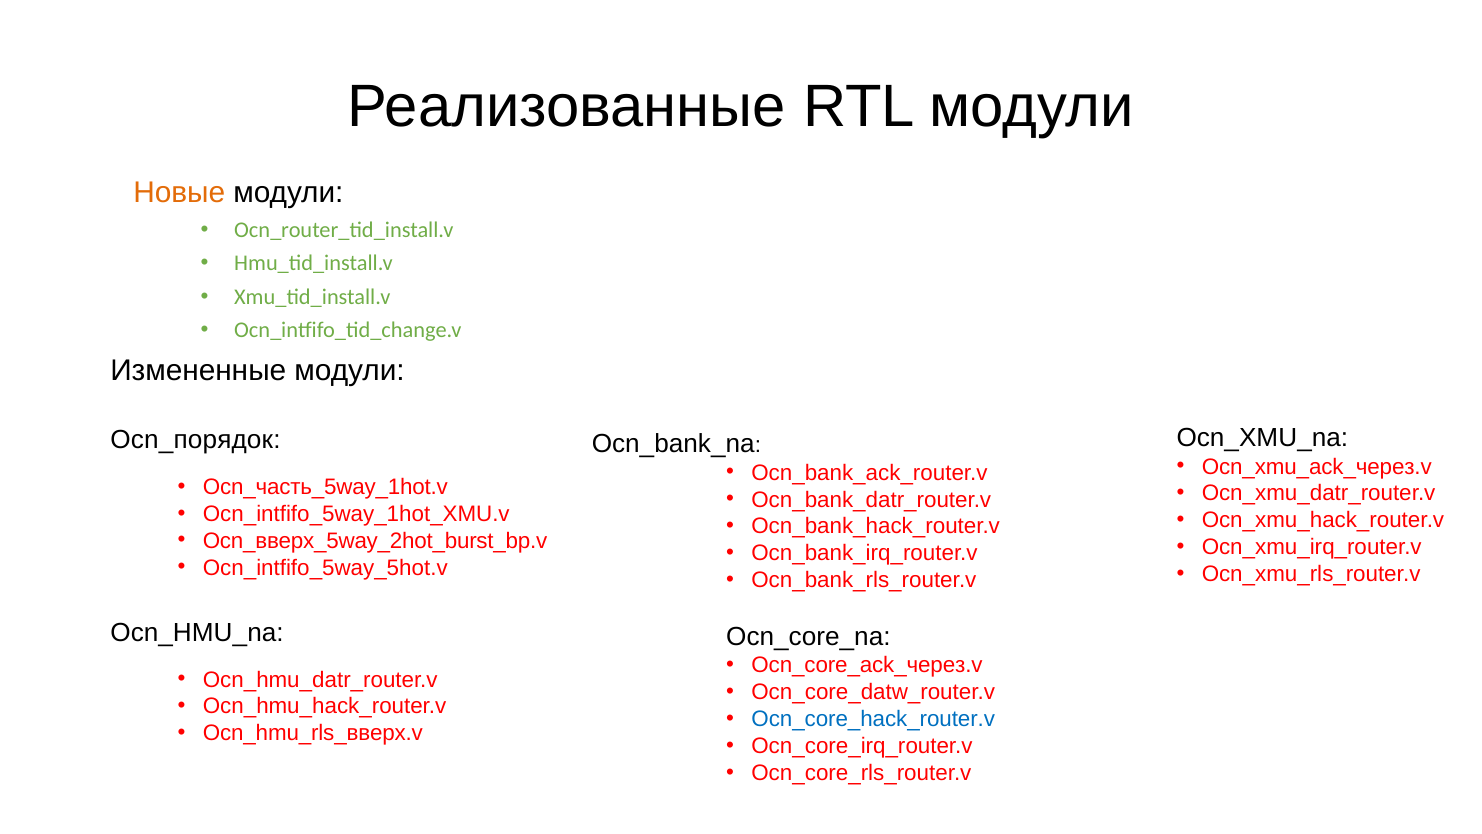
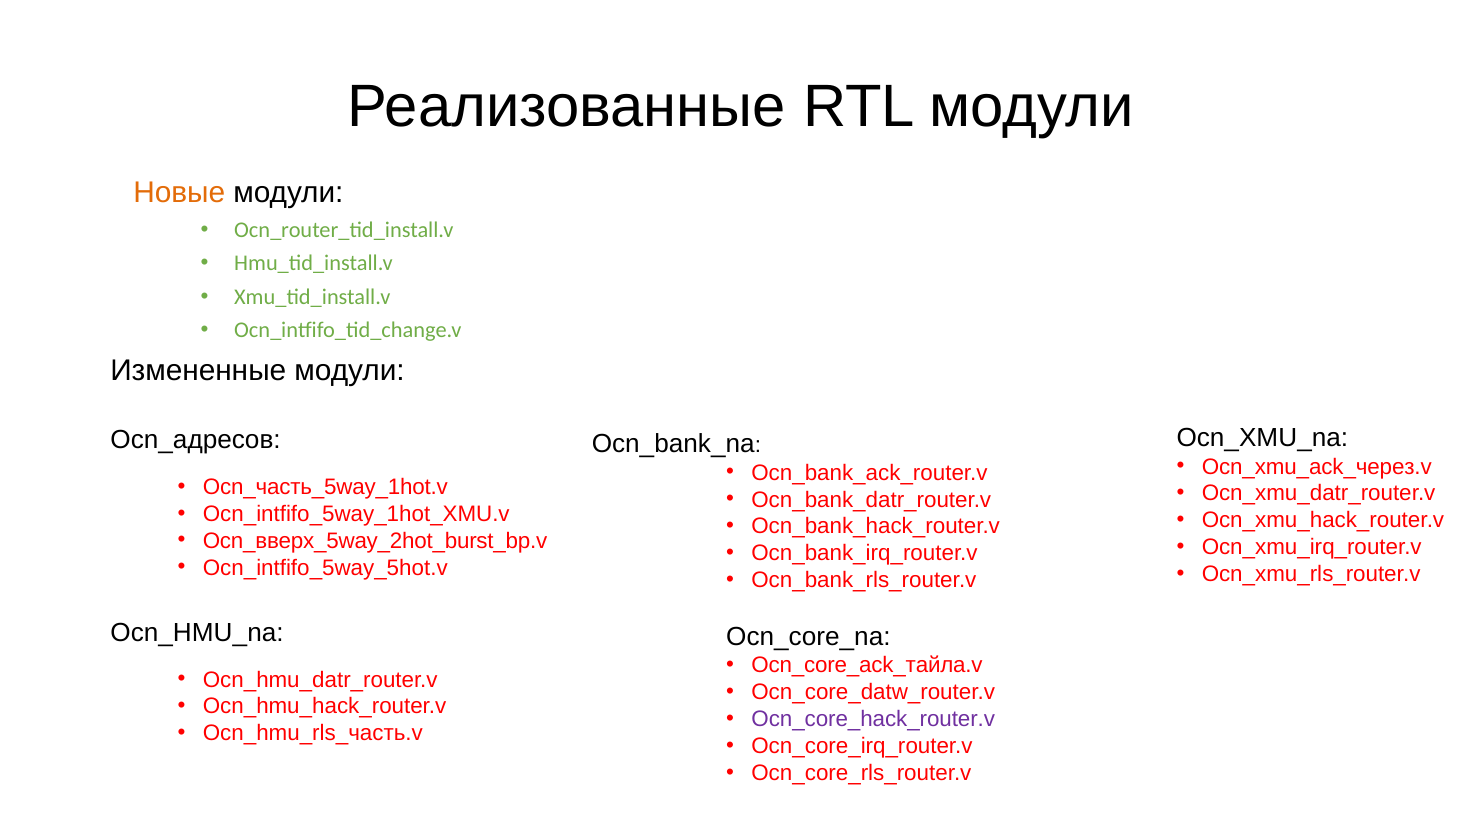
Ocn_порядок: Ocn_порядок -> Ocn_адресов (196, 440)
Ocn_core_ack_через.v: Ocn_core_ack_через.v -> Ocn_core_ack_тайла.v (867, 665)
Ocn_core_hack_router.v colour: blue -> purple (873, 719)
Ocn_hmu_rls_вверх.v: Ocn_hmu_rls_вверх.v -> Ocn_hmu_rls_часть.v (313, 733)
